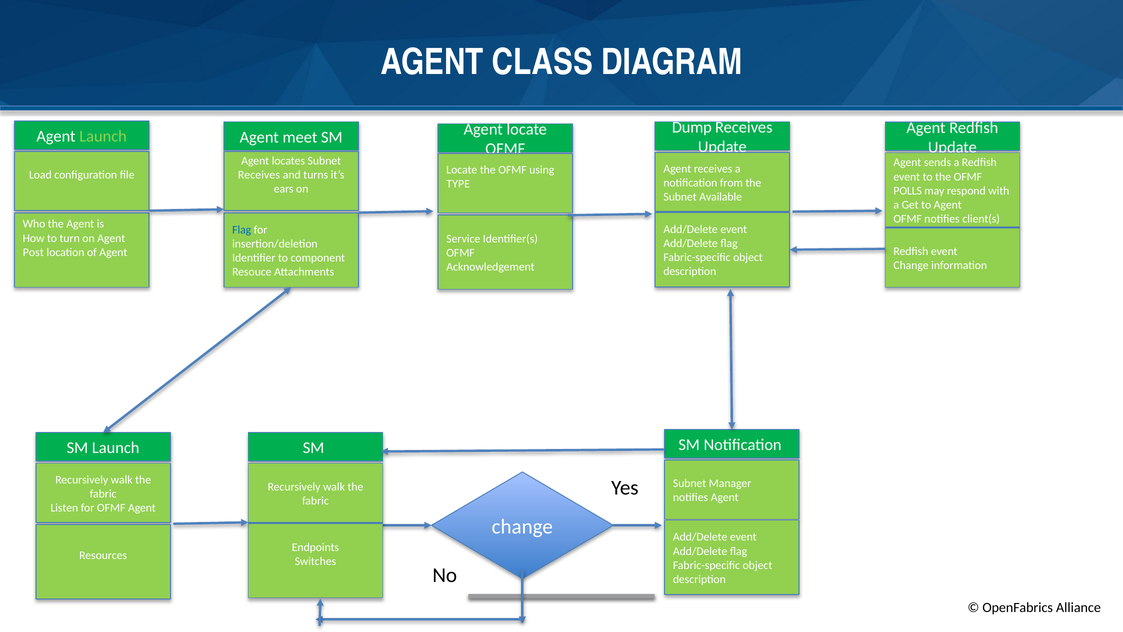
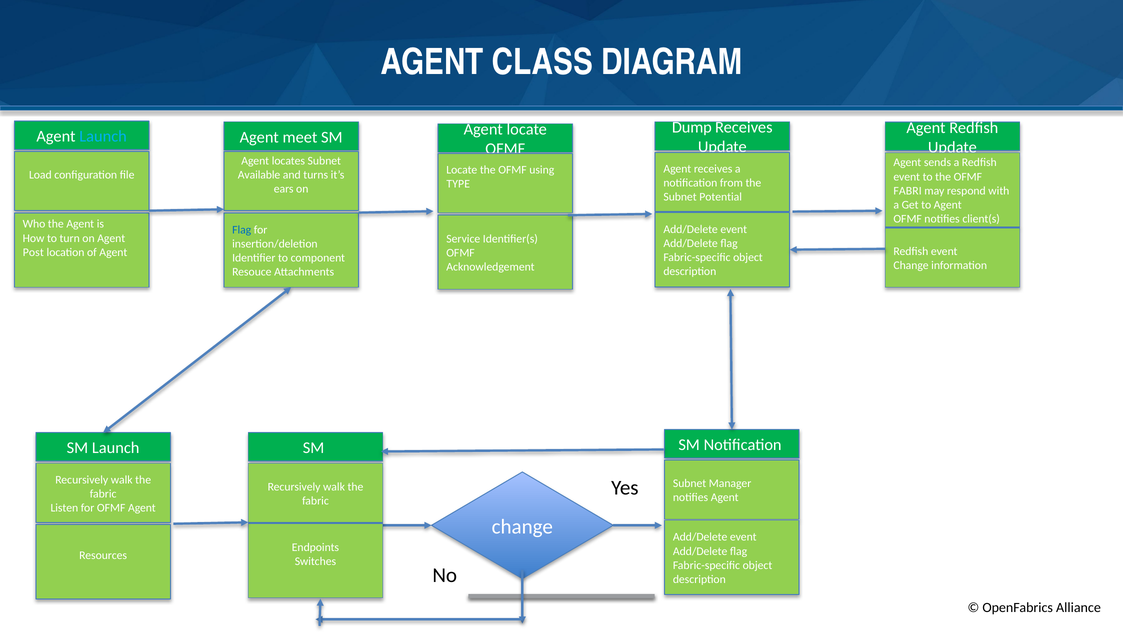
Launch colour: light green -> light blue (103, 136)
Receives: Receives -> Available (259, 175)
POLLS: POLLS -> FABRI (908, 191)
Available: Available -> Potential (721, 197)
